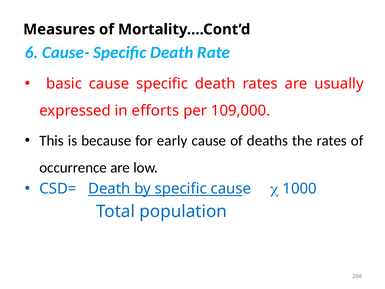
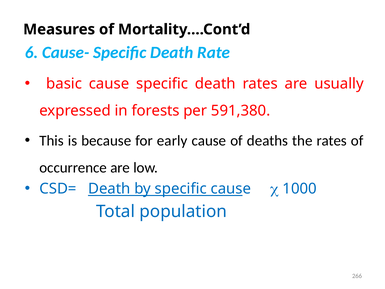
efforts: efforts -> forests (156, 111)
109,000: 109,000 -> 591,380 (241, 111)
